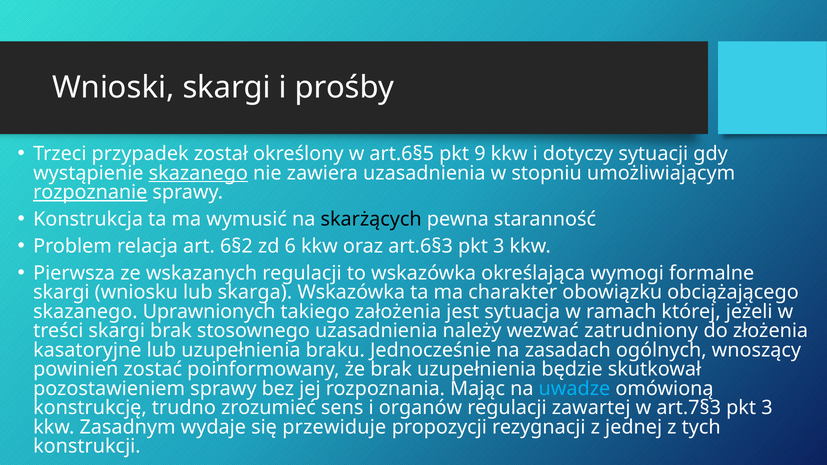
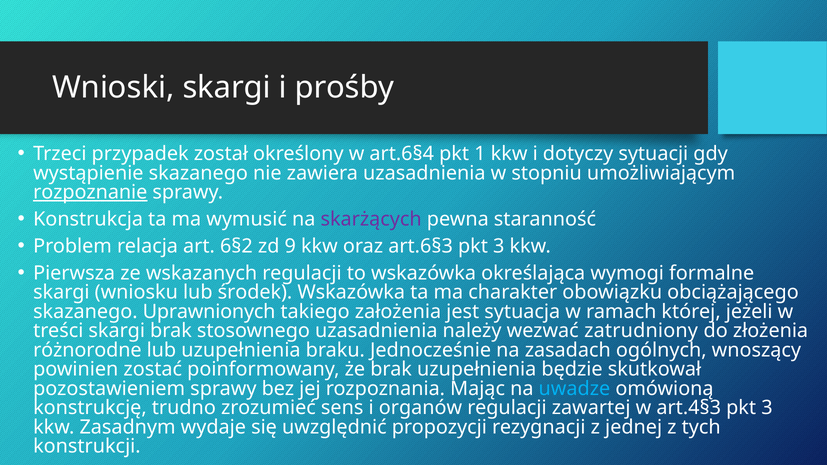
art.6§5: art.6§5 -> art.6§4 (402, 154)
9: 9 -> 1 (480, 154)
skazanego underline: present -> none (198, 173)
skarżących colour: black -> purple (371, 219)
6: 6 -> 9 (290, 246)
skarga: skarga -> środek (255, 293)
kasatoryjne: kasatoryjne -> różnorodne (87, 350)
art.7§3: art.7§3 -> art.4§3 (689, 408)
przewiduje: przewiduje -> uwzględnić (334, 427)
